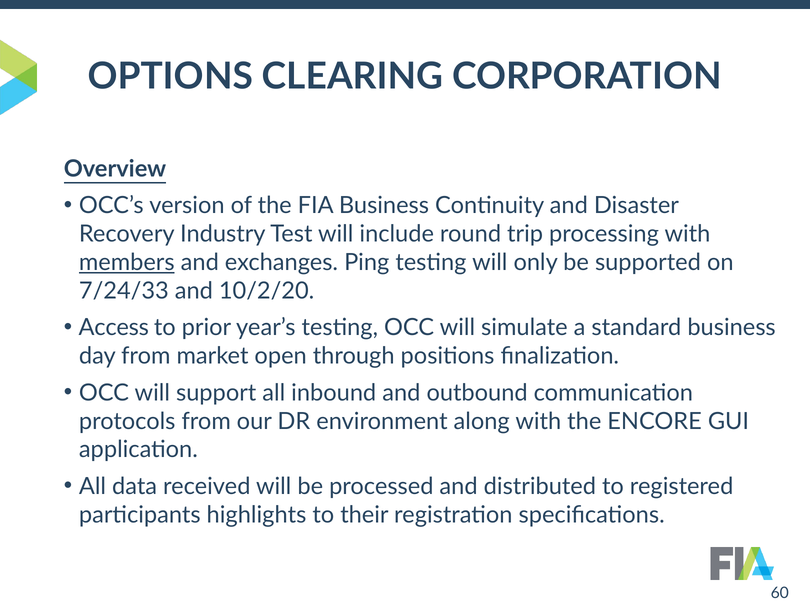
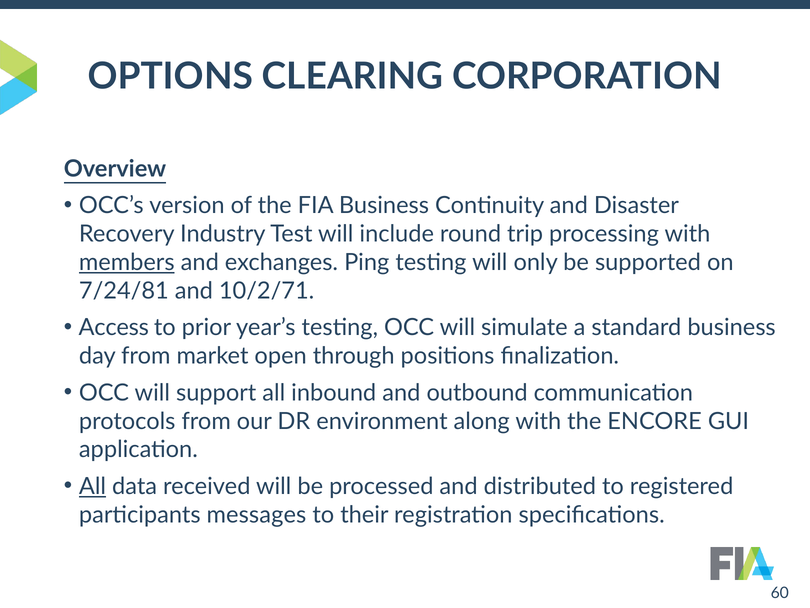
7/24/33: 7/24/33 -> 7/24/81 (124, 291)
10/2/20: 10/2/20 -> 10/2/71 (267, 291)
All underline: none -> present (93, 486)
highlights: highlights -> messages (256, 514)
